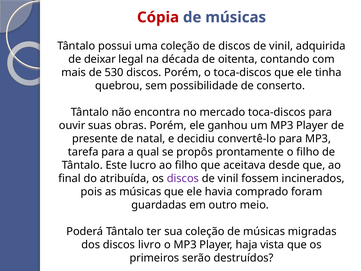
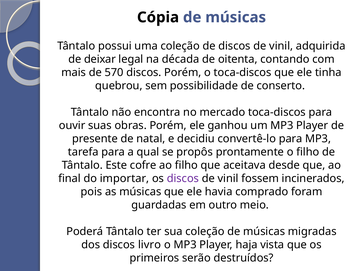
Cópia colour: red -> black (158, 17)
530: 530 -> 570 (114, 72)
lucro: lucro -> cofre (143, 165)
atribuída: atribuída -> importar (124, 178)
